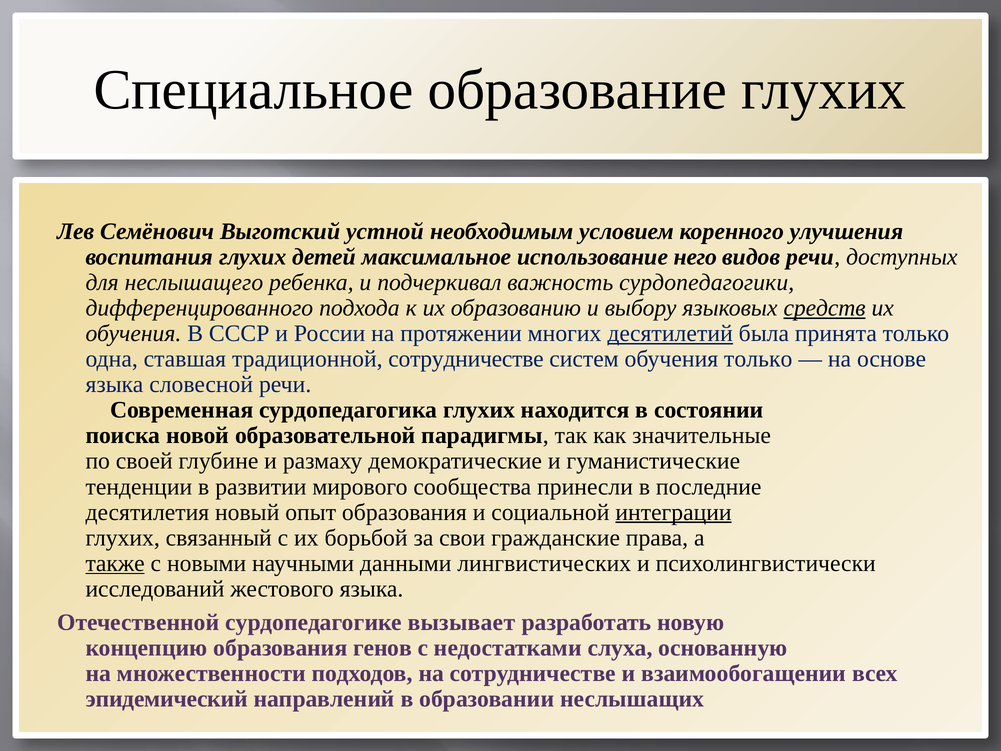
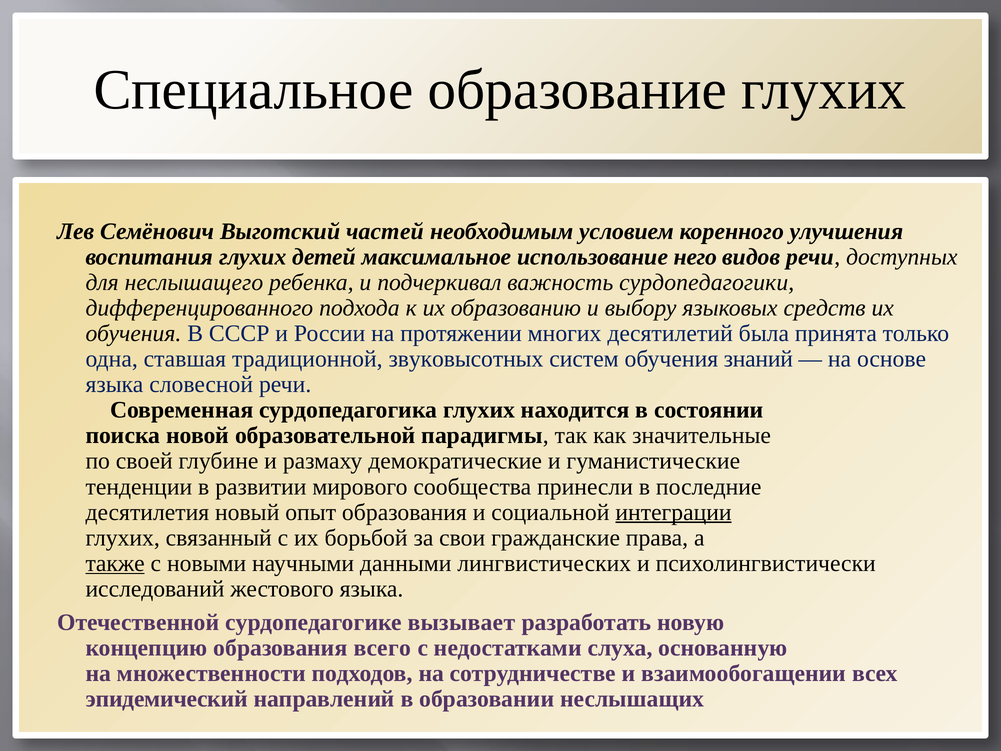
устной: устной -> частей (385, 231)
средств underline: present -> none (825, 308)
десятилетий underline: present -> none (670, 333)
традиционной сотрудничестве: сотрудничестве -> звуковысотных (466, 359)
обучения только: только -> знаний (758, 359)
генов: генов -> всего (382, 648)
